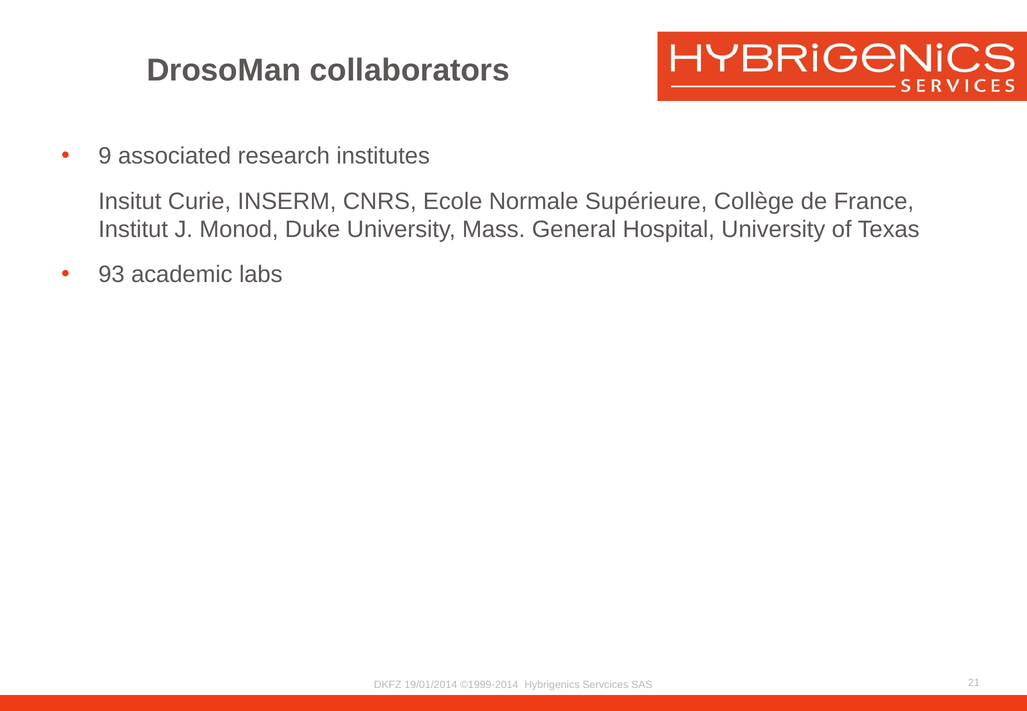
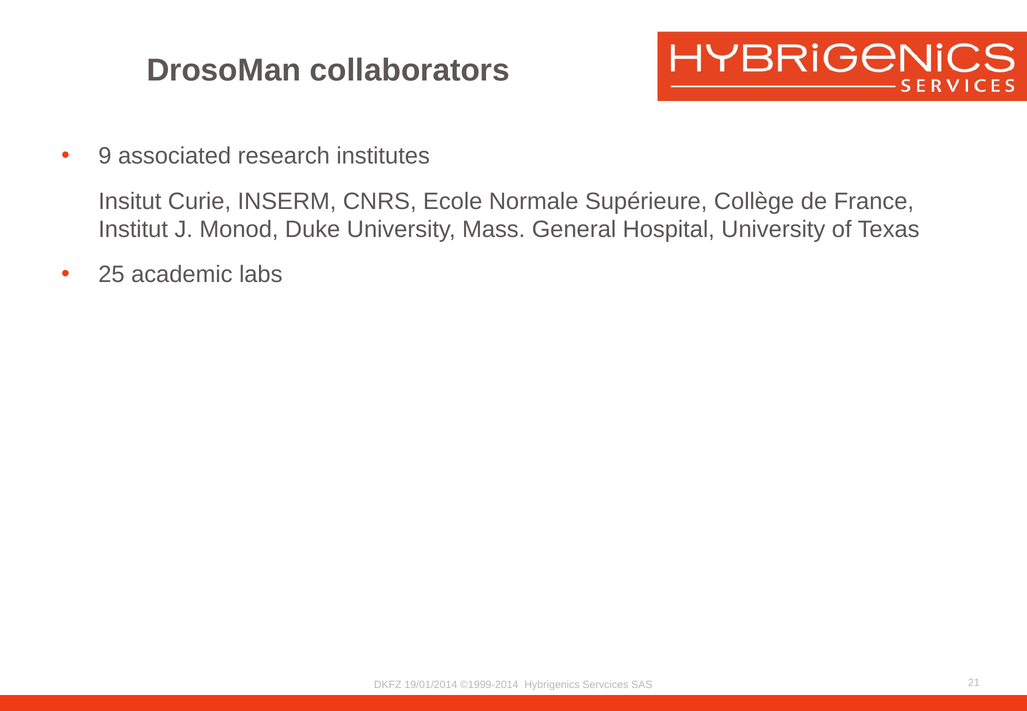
93: 93 -> 25 (111, 275)
